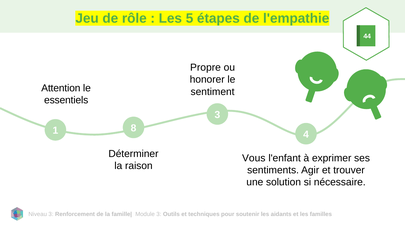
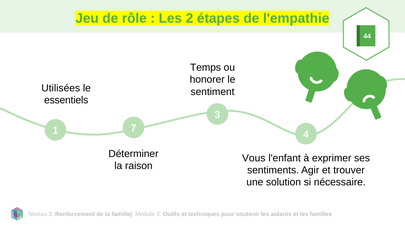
5: 5 -> 2 (190, 18)
Propre: Propre -> Temps (206, 67)
Attention: Attention -> Utilisées (61, 88)
8: 8 -> 7 (134, 128)
